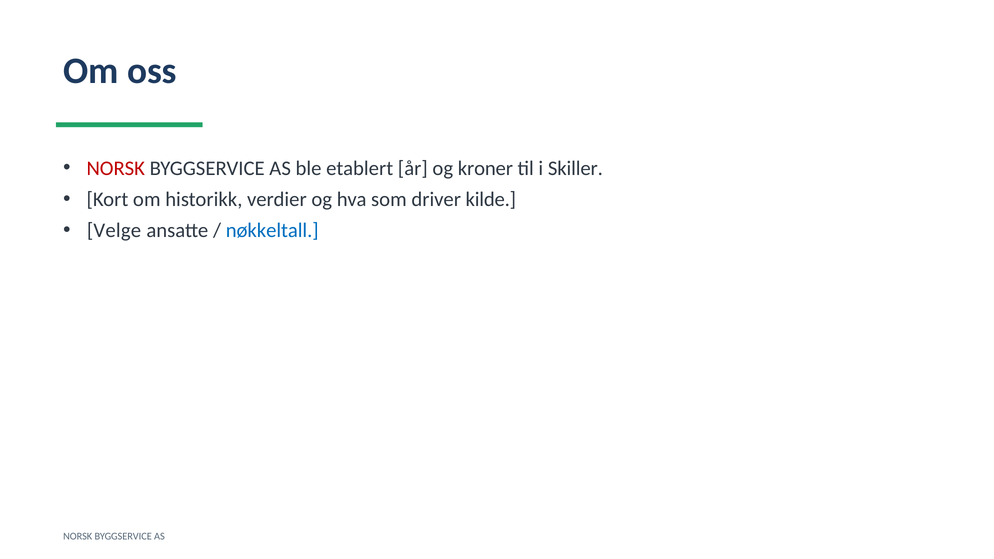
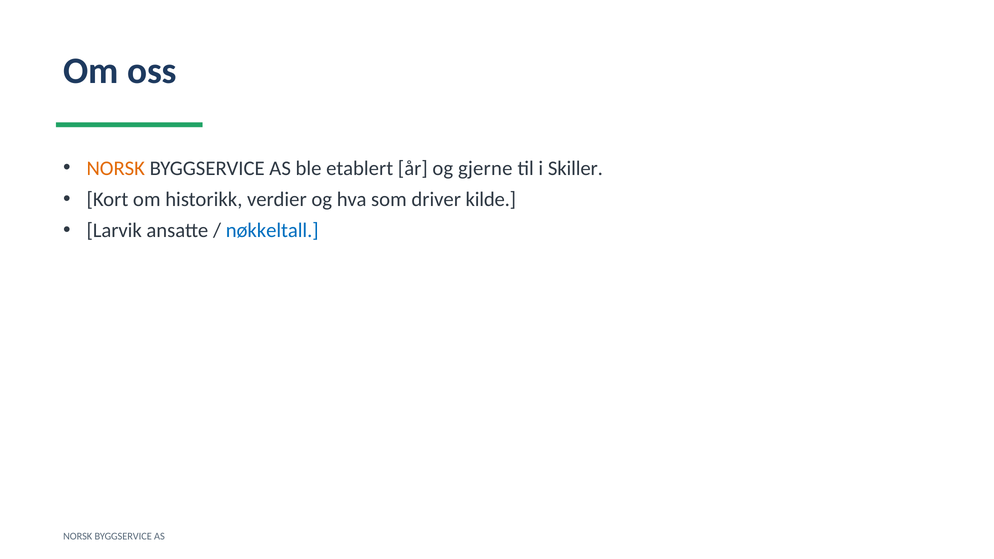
NORSK colour: red -> orange (116, 168)
kroner: kroner -> gjerne (485, 168)
Velge: Velge -> Larvik (114, 231)
